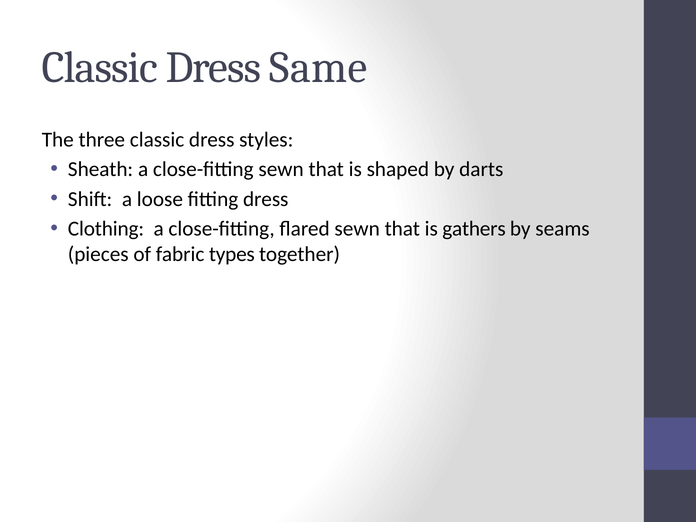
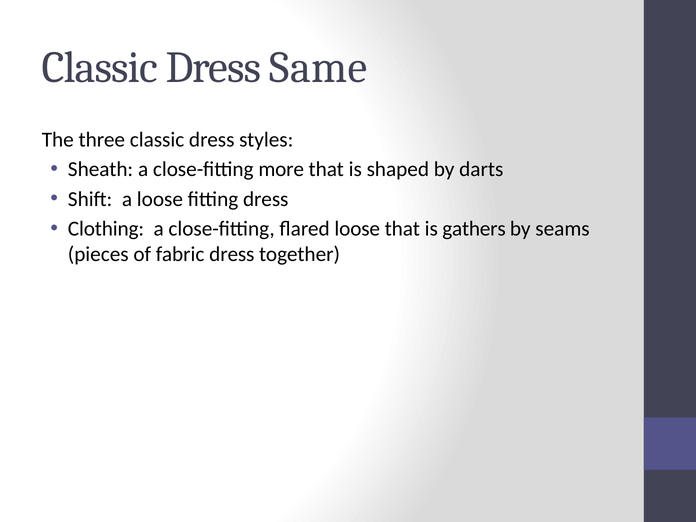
close-fitting sewn: sewn -> more (281, 169)
flared sewn: sewn -> loose (357, 229)
fabric types: types -> dress (232, 254)
